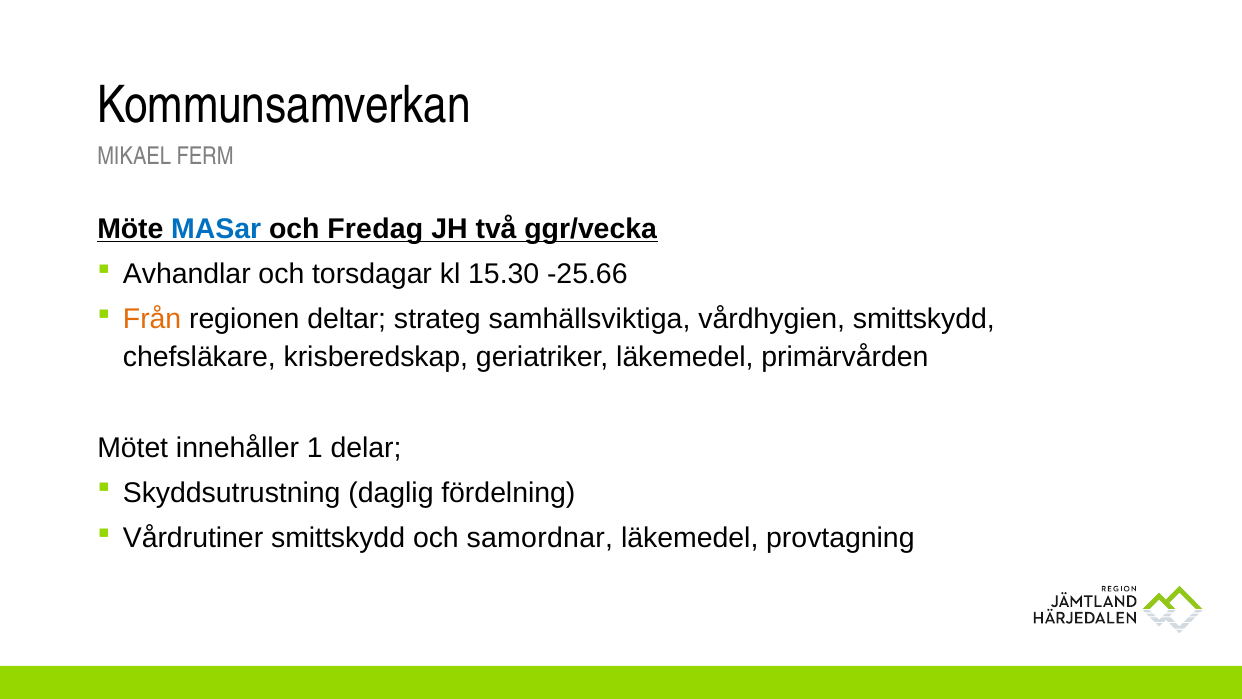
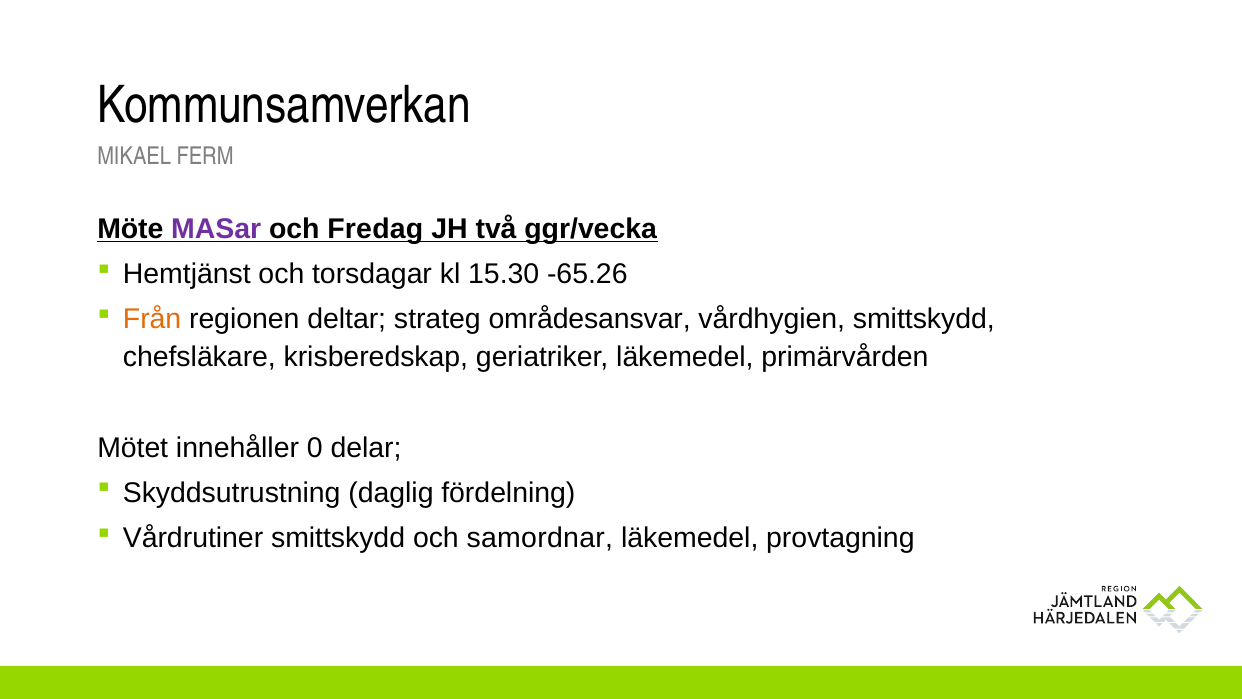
MASar colour: blue -> purple (216, 229)
Avhandlar: Avhandlar -> Hemtjänst (187, 274)
-25.66: -25.66 -> -65.26 (587, 274)
samhällsviktiga: samhällsviktiga -> områdesansvar (590, 319)
1: 1 -> 0 (315, 447)
